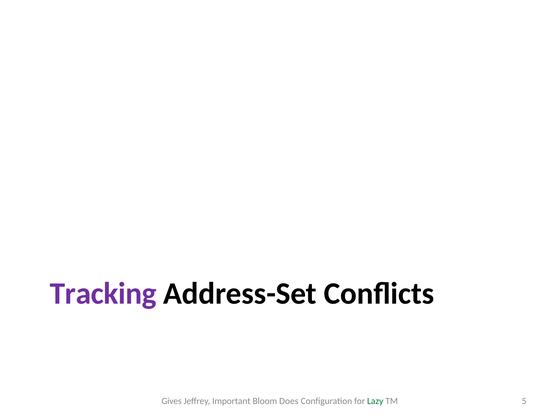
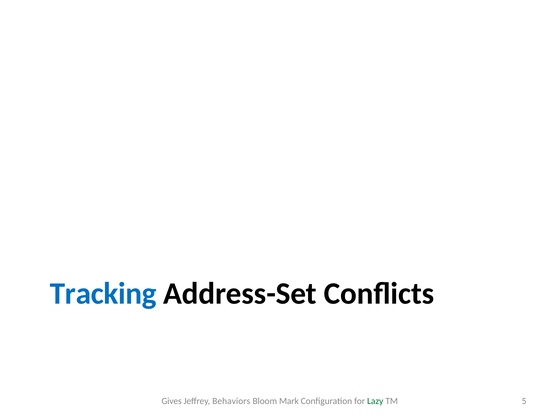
Tracking colour: purple -> blue (103, 294)
Important: Important -> Behaviors (231, 401)
Does: Does -> Mark (289, 401)
